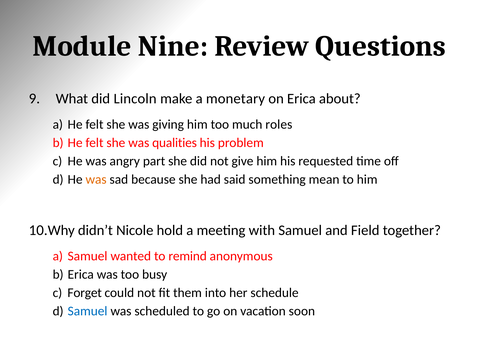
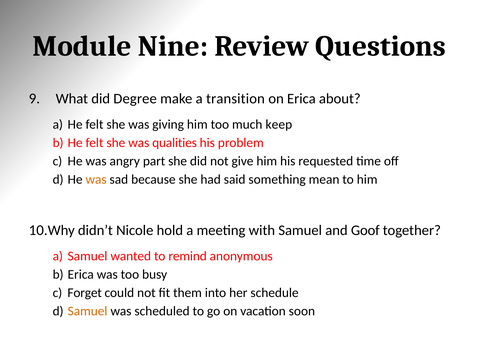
Lincoln: Lincoln -> Degree (135, 99)
monetary: monetary -> transition (235, 99)
roles: roles -> keep (279, 124)
Field: Field -> Goof (365, 231)
Samuel colour: blue -> orange (88, 311)
